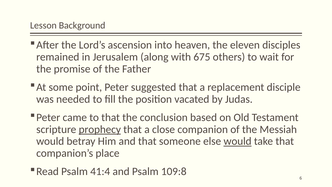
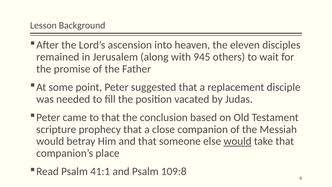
675: 675 -> 945 (202, 57)
prophecy underline: present -> none (100, 129)
41:4: 41:4 -> 41:1 (100, 171)
